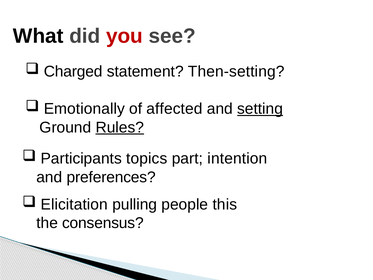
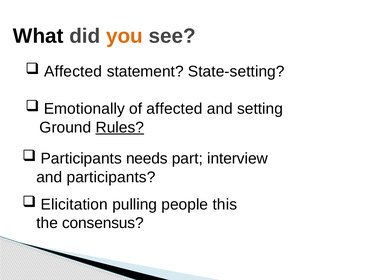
you colour: red -> orange (124, 36)
Charged: Charged -> Affected (73, 71)
Then-setting: Then-setting -> State-setting (236, 71)
setting underline: present -> none (260, 109)
topics: topics -> needs (147, 158)
intention: intention -> interview (237, 158)
and preferences: preferences -> participants (111, 177)
